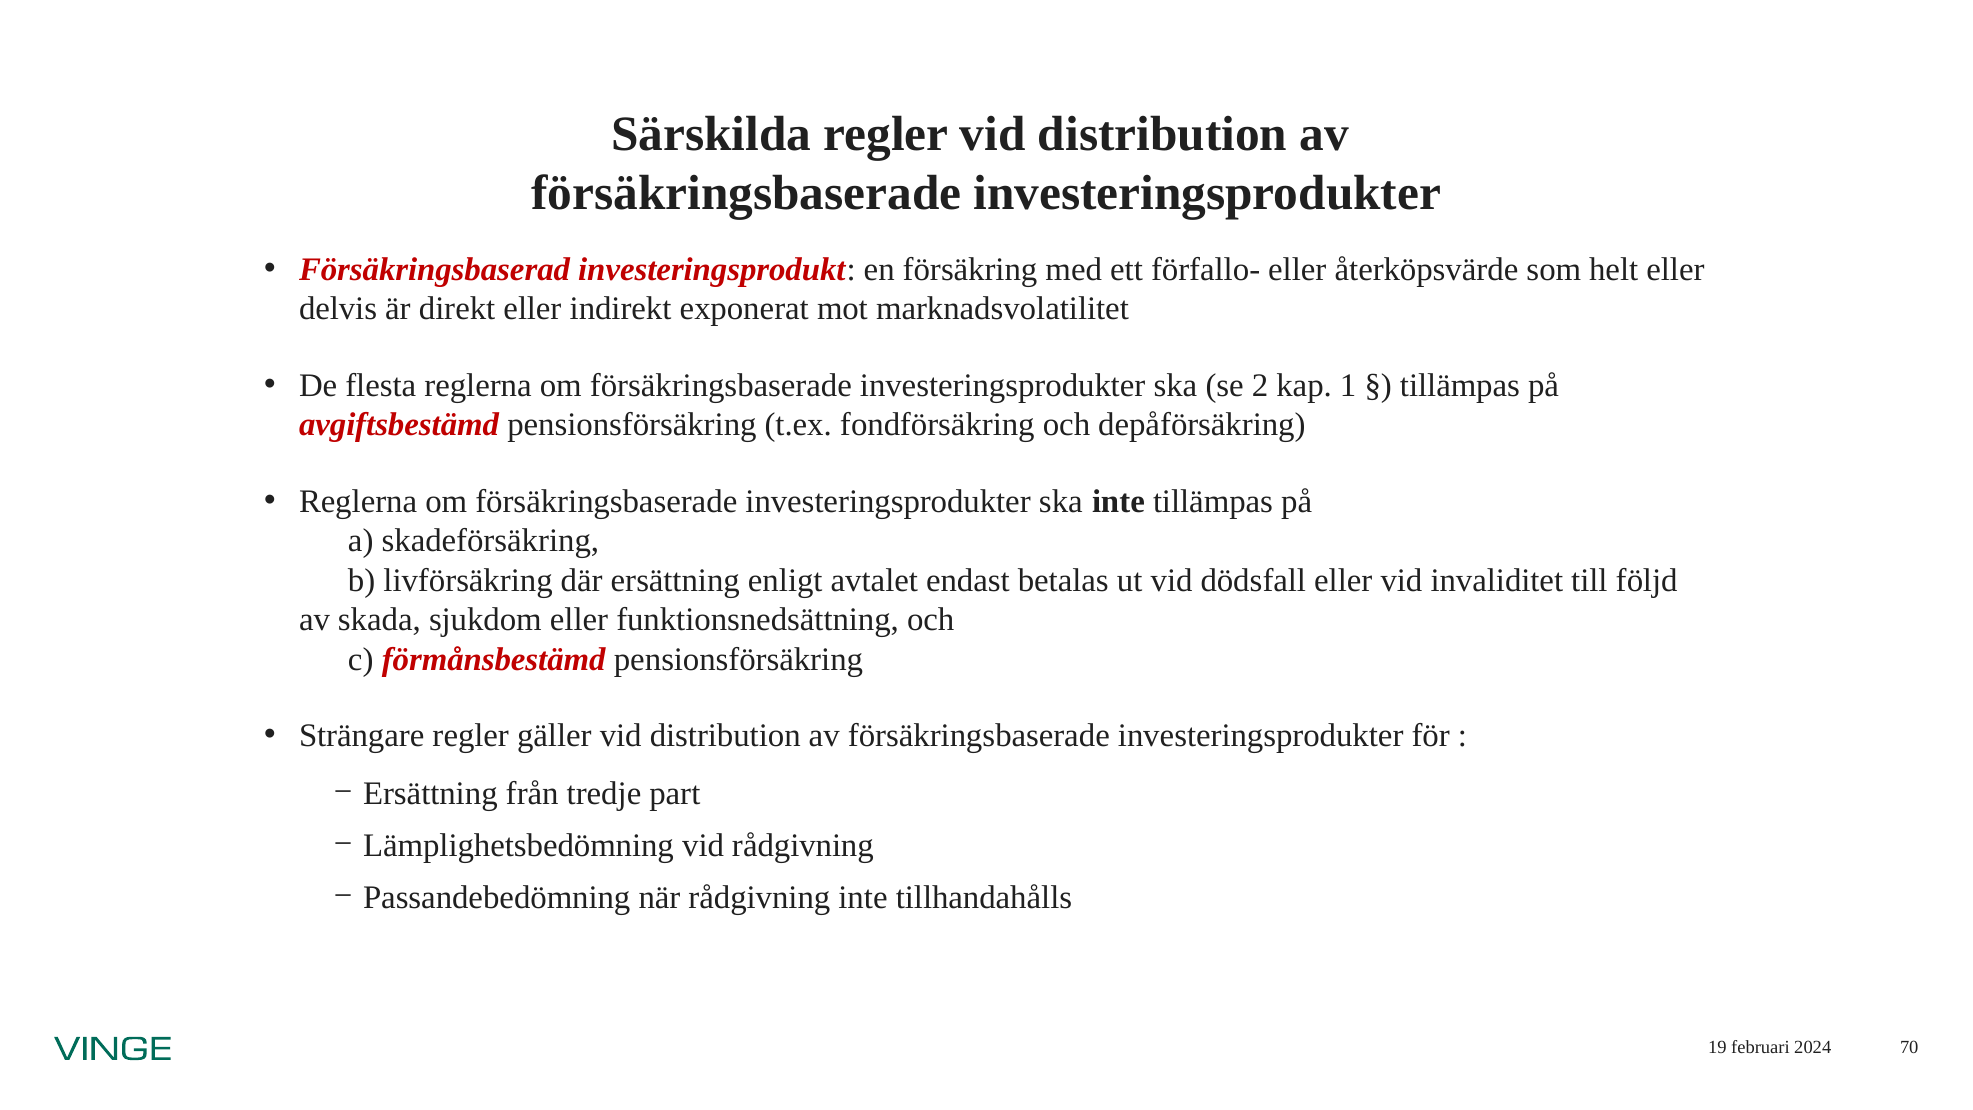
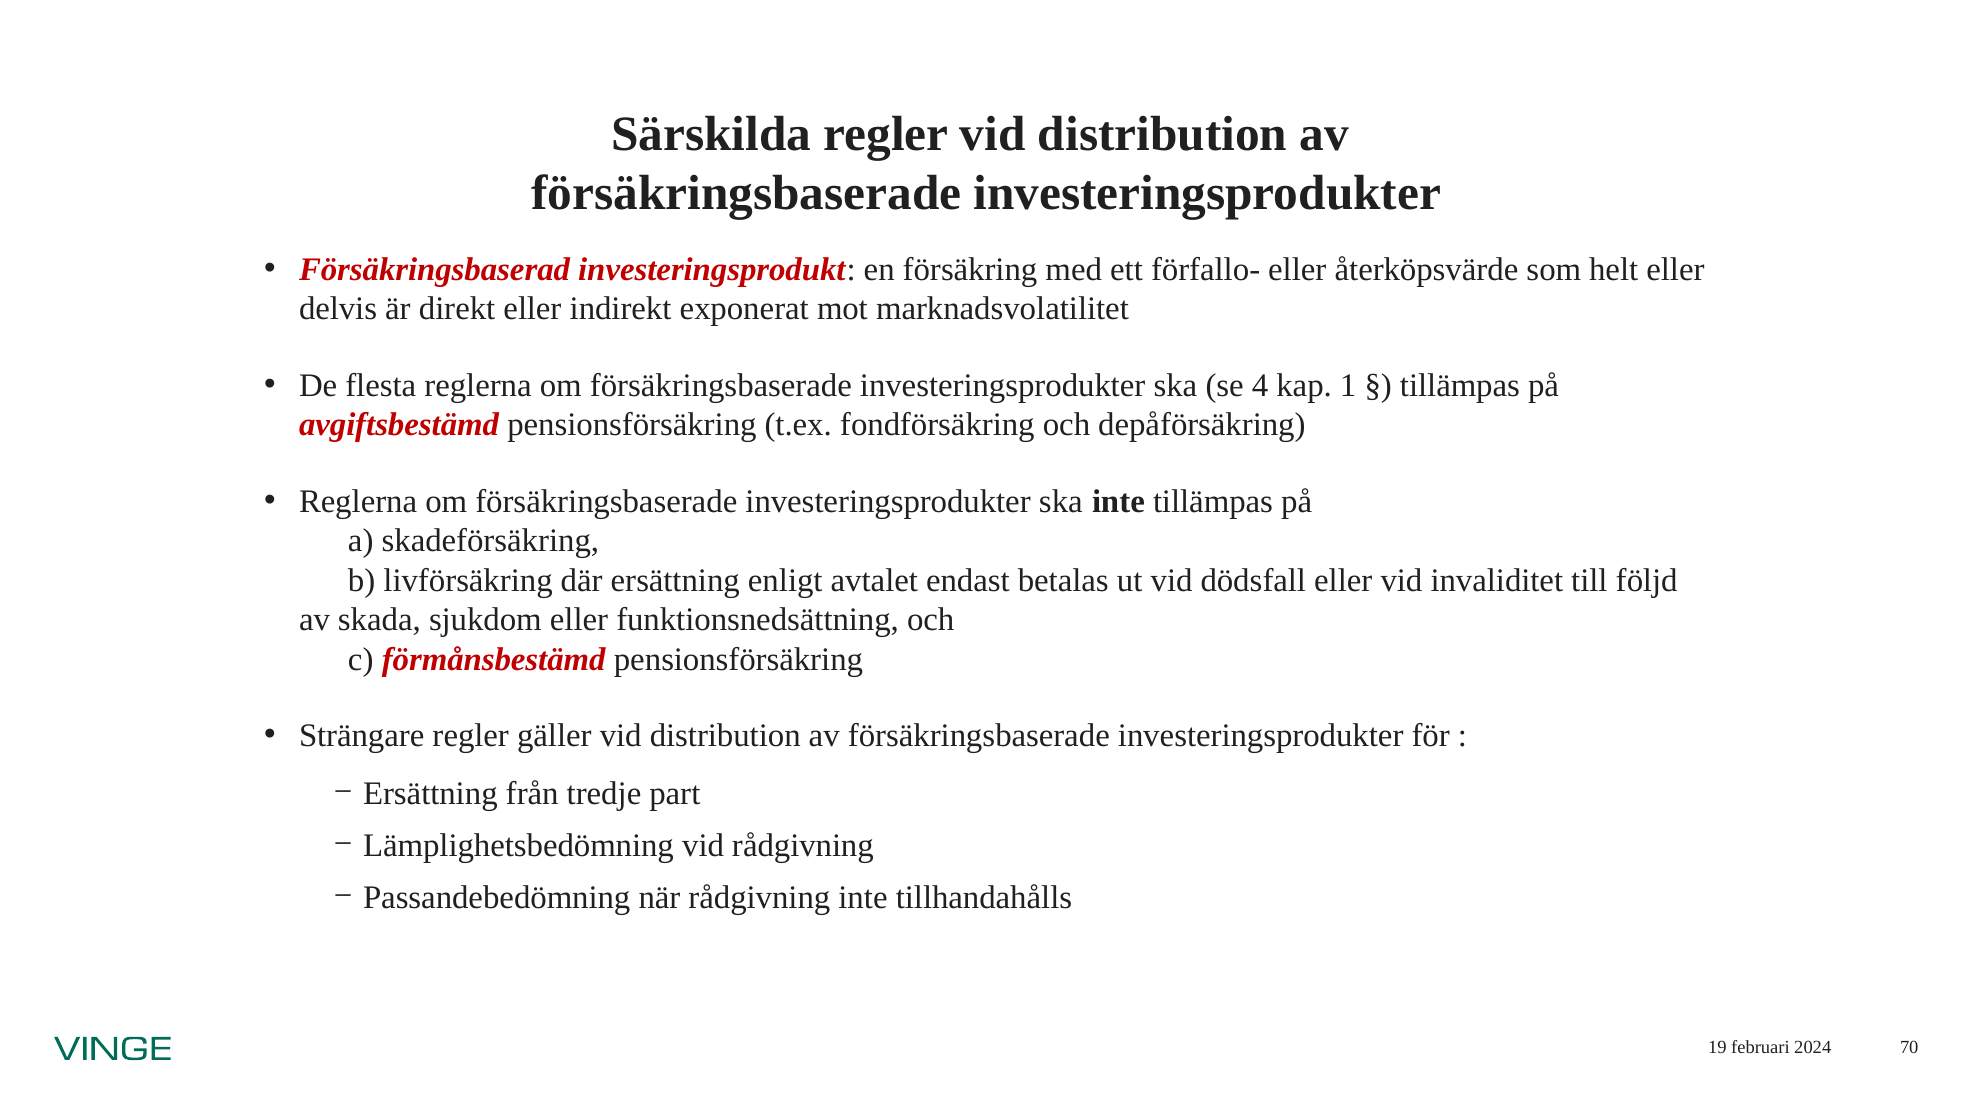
2: 2 -> 4 (1260, 385)
